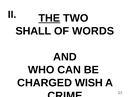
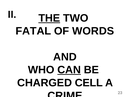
SHALL: SHALL -> FATAL (33, 31)
CAN underline: none -> present (69, 70)
WISH: WISH -> CELL (89, 83)
